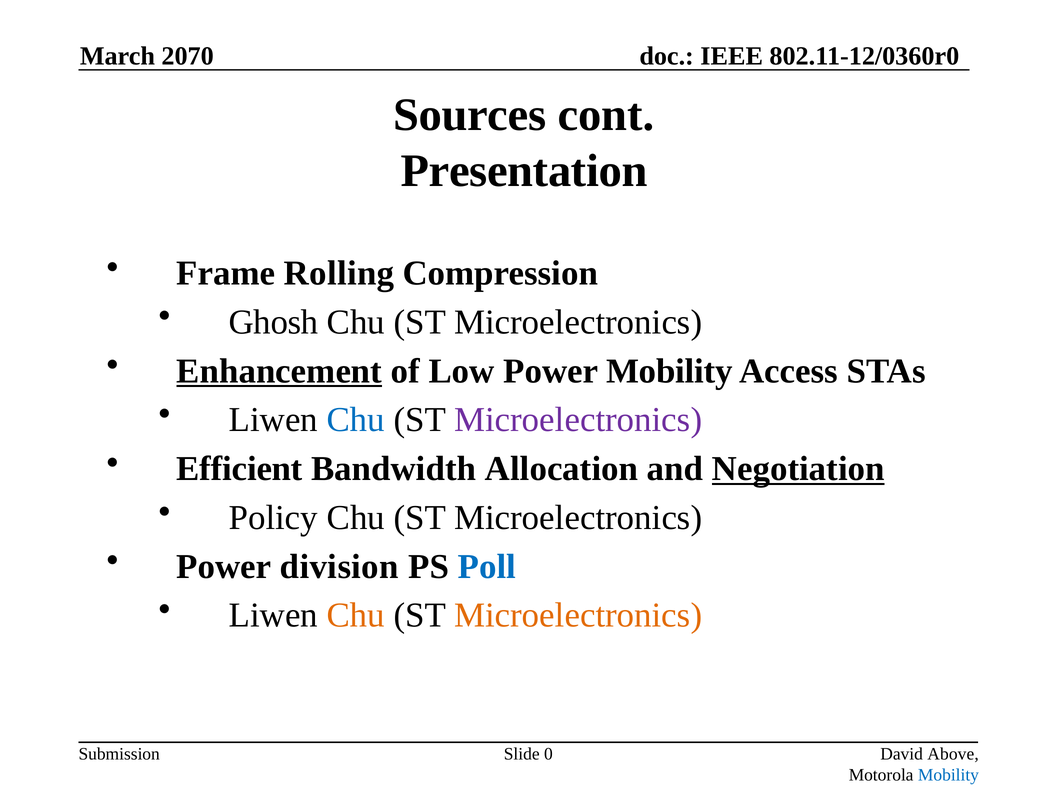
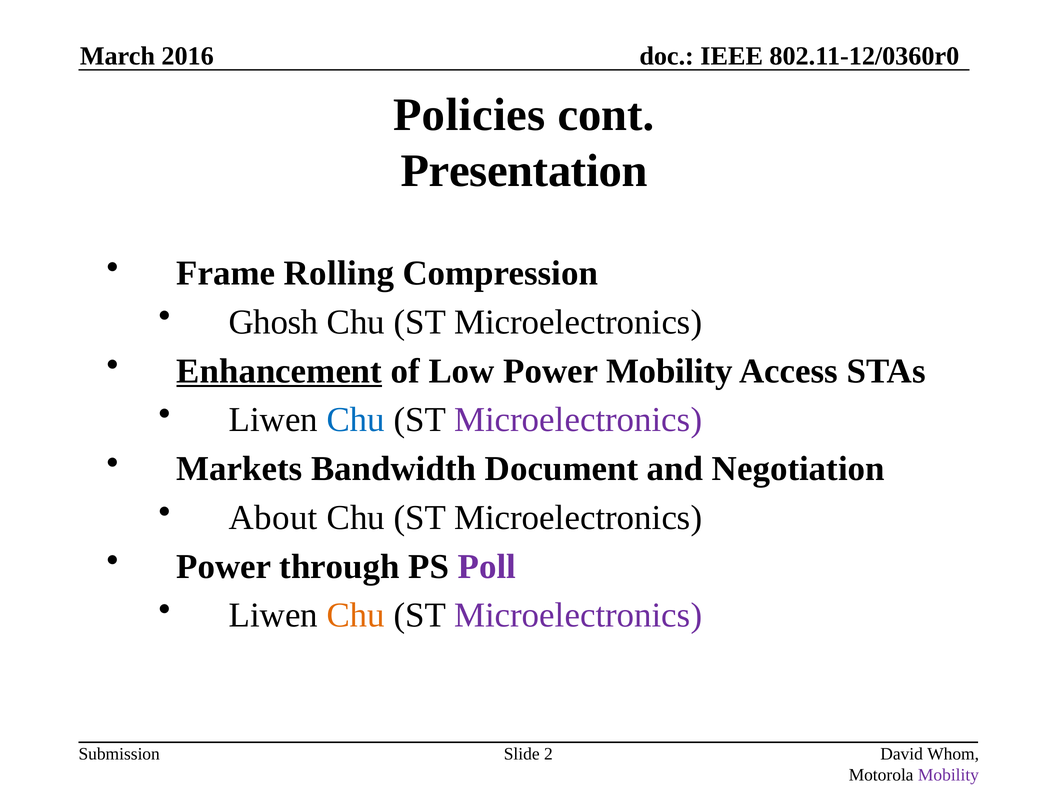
2070: 2070 -> 2016 (188, 56)
Sources: Sources -> Policies (469, 115)
Efficient: Efficient -> Markets (239, 469)
Allocation: Allocation -> Document (562, 469)
Negotiation underline: present -> none (798, 469)
Policy: Policy -> About (273, 518)
division: division -> through (339, 567)
Poll colour: blue -> purple (487, 567)
Microelectronics colour: orange -> purple (578, 615)
0: 0 -> 2 (548, 754)
Above: Above -> Whom (953, 754)
Mobility colour: blue -> purple (948, 775)
